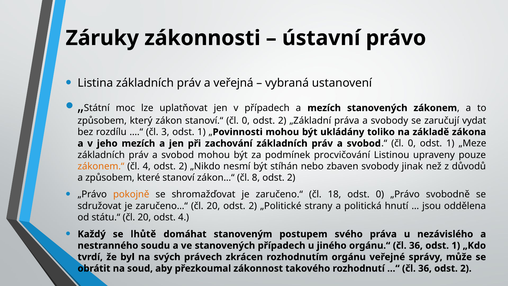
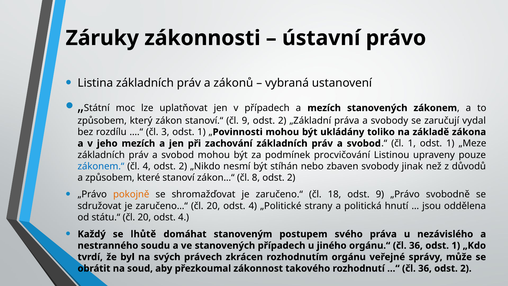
veřejná: veřejná -> zákonů (233, 83)
stanoví.“ čl 0: 0 -> 9 (246, 120)
vydat: vydat -> vydal (474, 120)
0: 0 -> 1 (412, 143)
zákonem.“ colour: orange -> blue (101, 166)
odst 0: 0 -> 9 (380, 194)
2: 2 -> 4 (253, 206)
